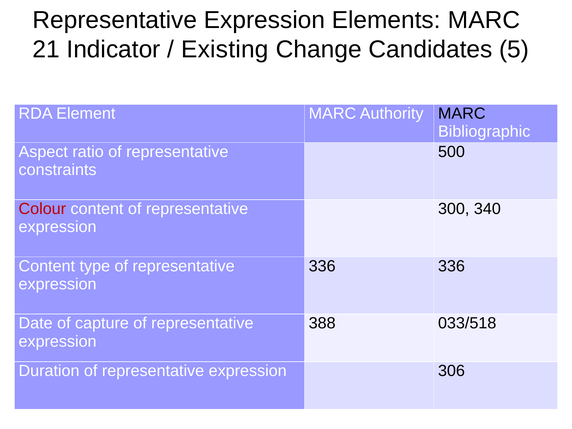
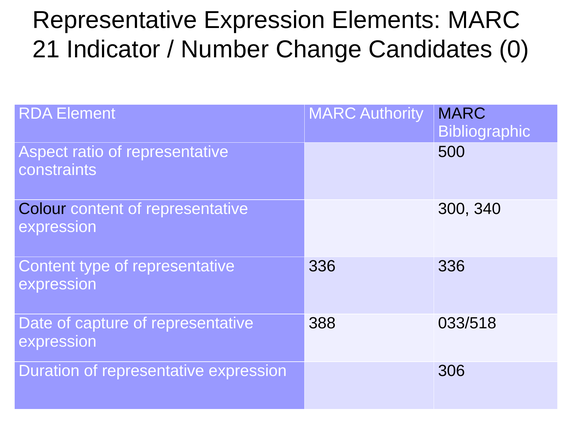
Existing: Existing -> Number (225, 49)
5: 5 -> 0 (514, 49)
Colour colour: red -> black (42, 209)
